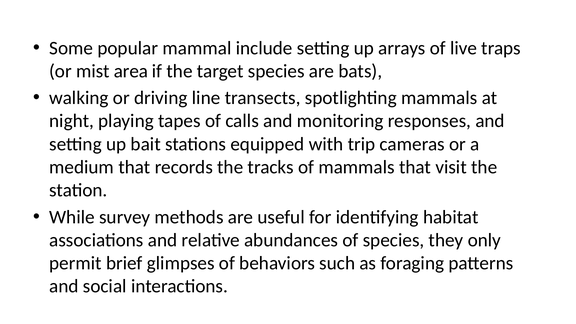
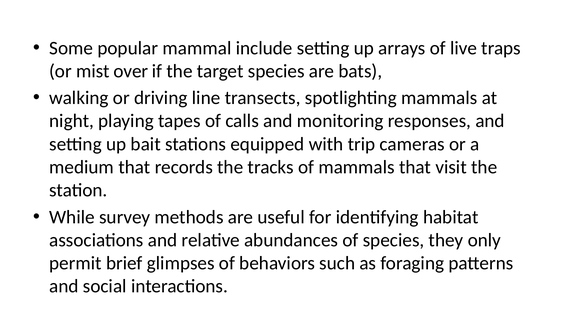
area: area -> over (131, 71)
